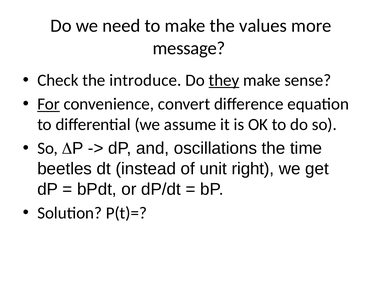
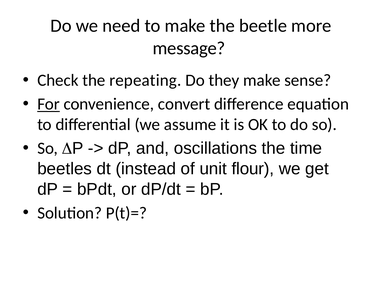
values: values -> beetle (263, 26)
introduce: introduce -> repeating (145, 80)
they underline: present -> none (224, 80)
right: right -> flour (253, 168)
